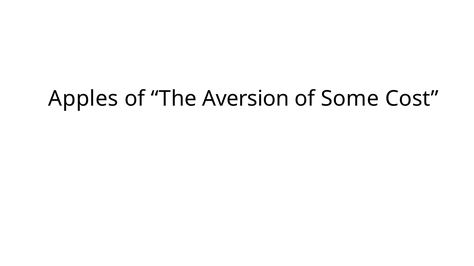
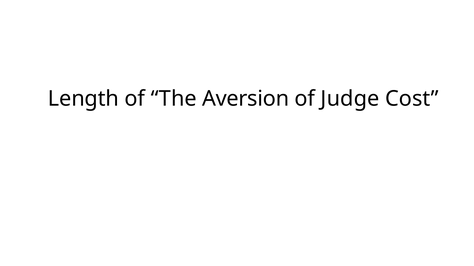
Apples: Apples -> Length (83, 99)
Some: Some -> Judge (350, 99)
